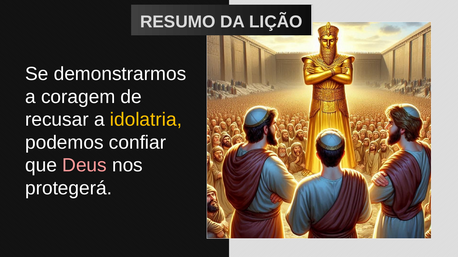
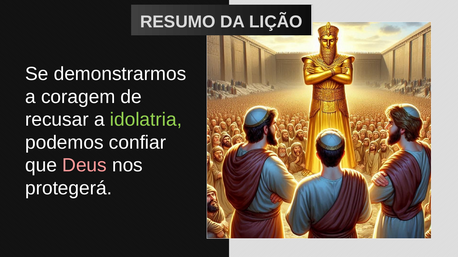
idolatria colour: yellow -> light green (146, 120)
